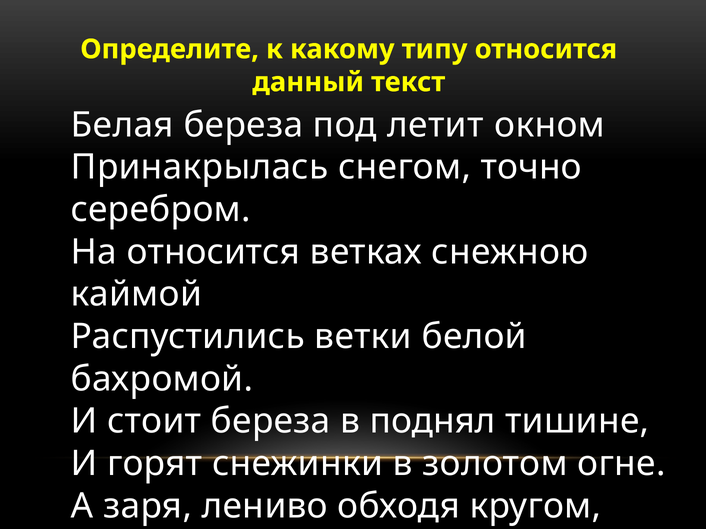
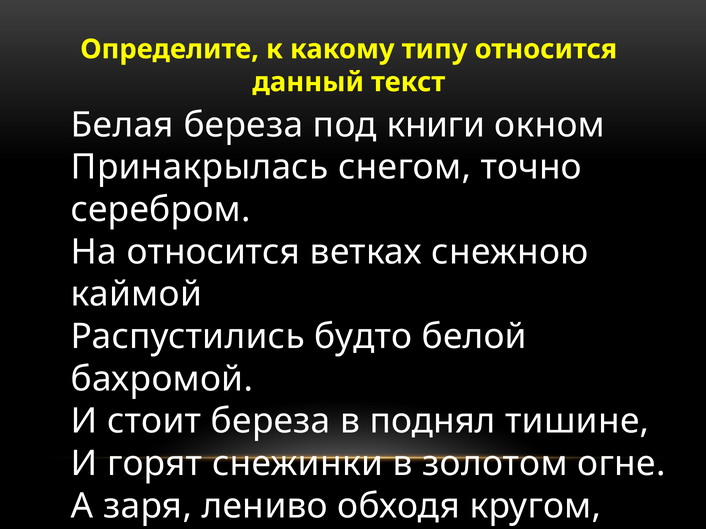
летит: летит -> книги (436, 125)
Распустились ветки: ветки -> будто (363, 337)
